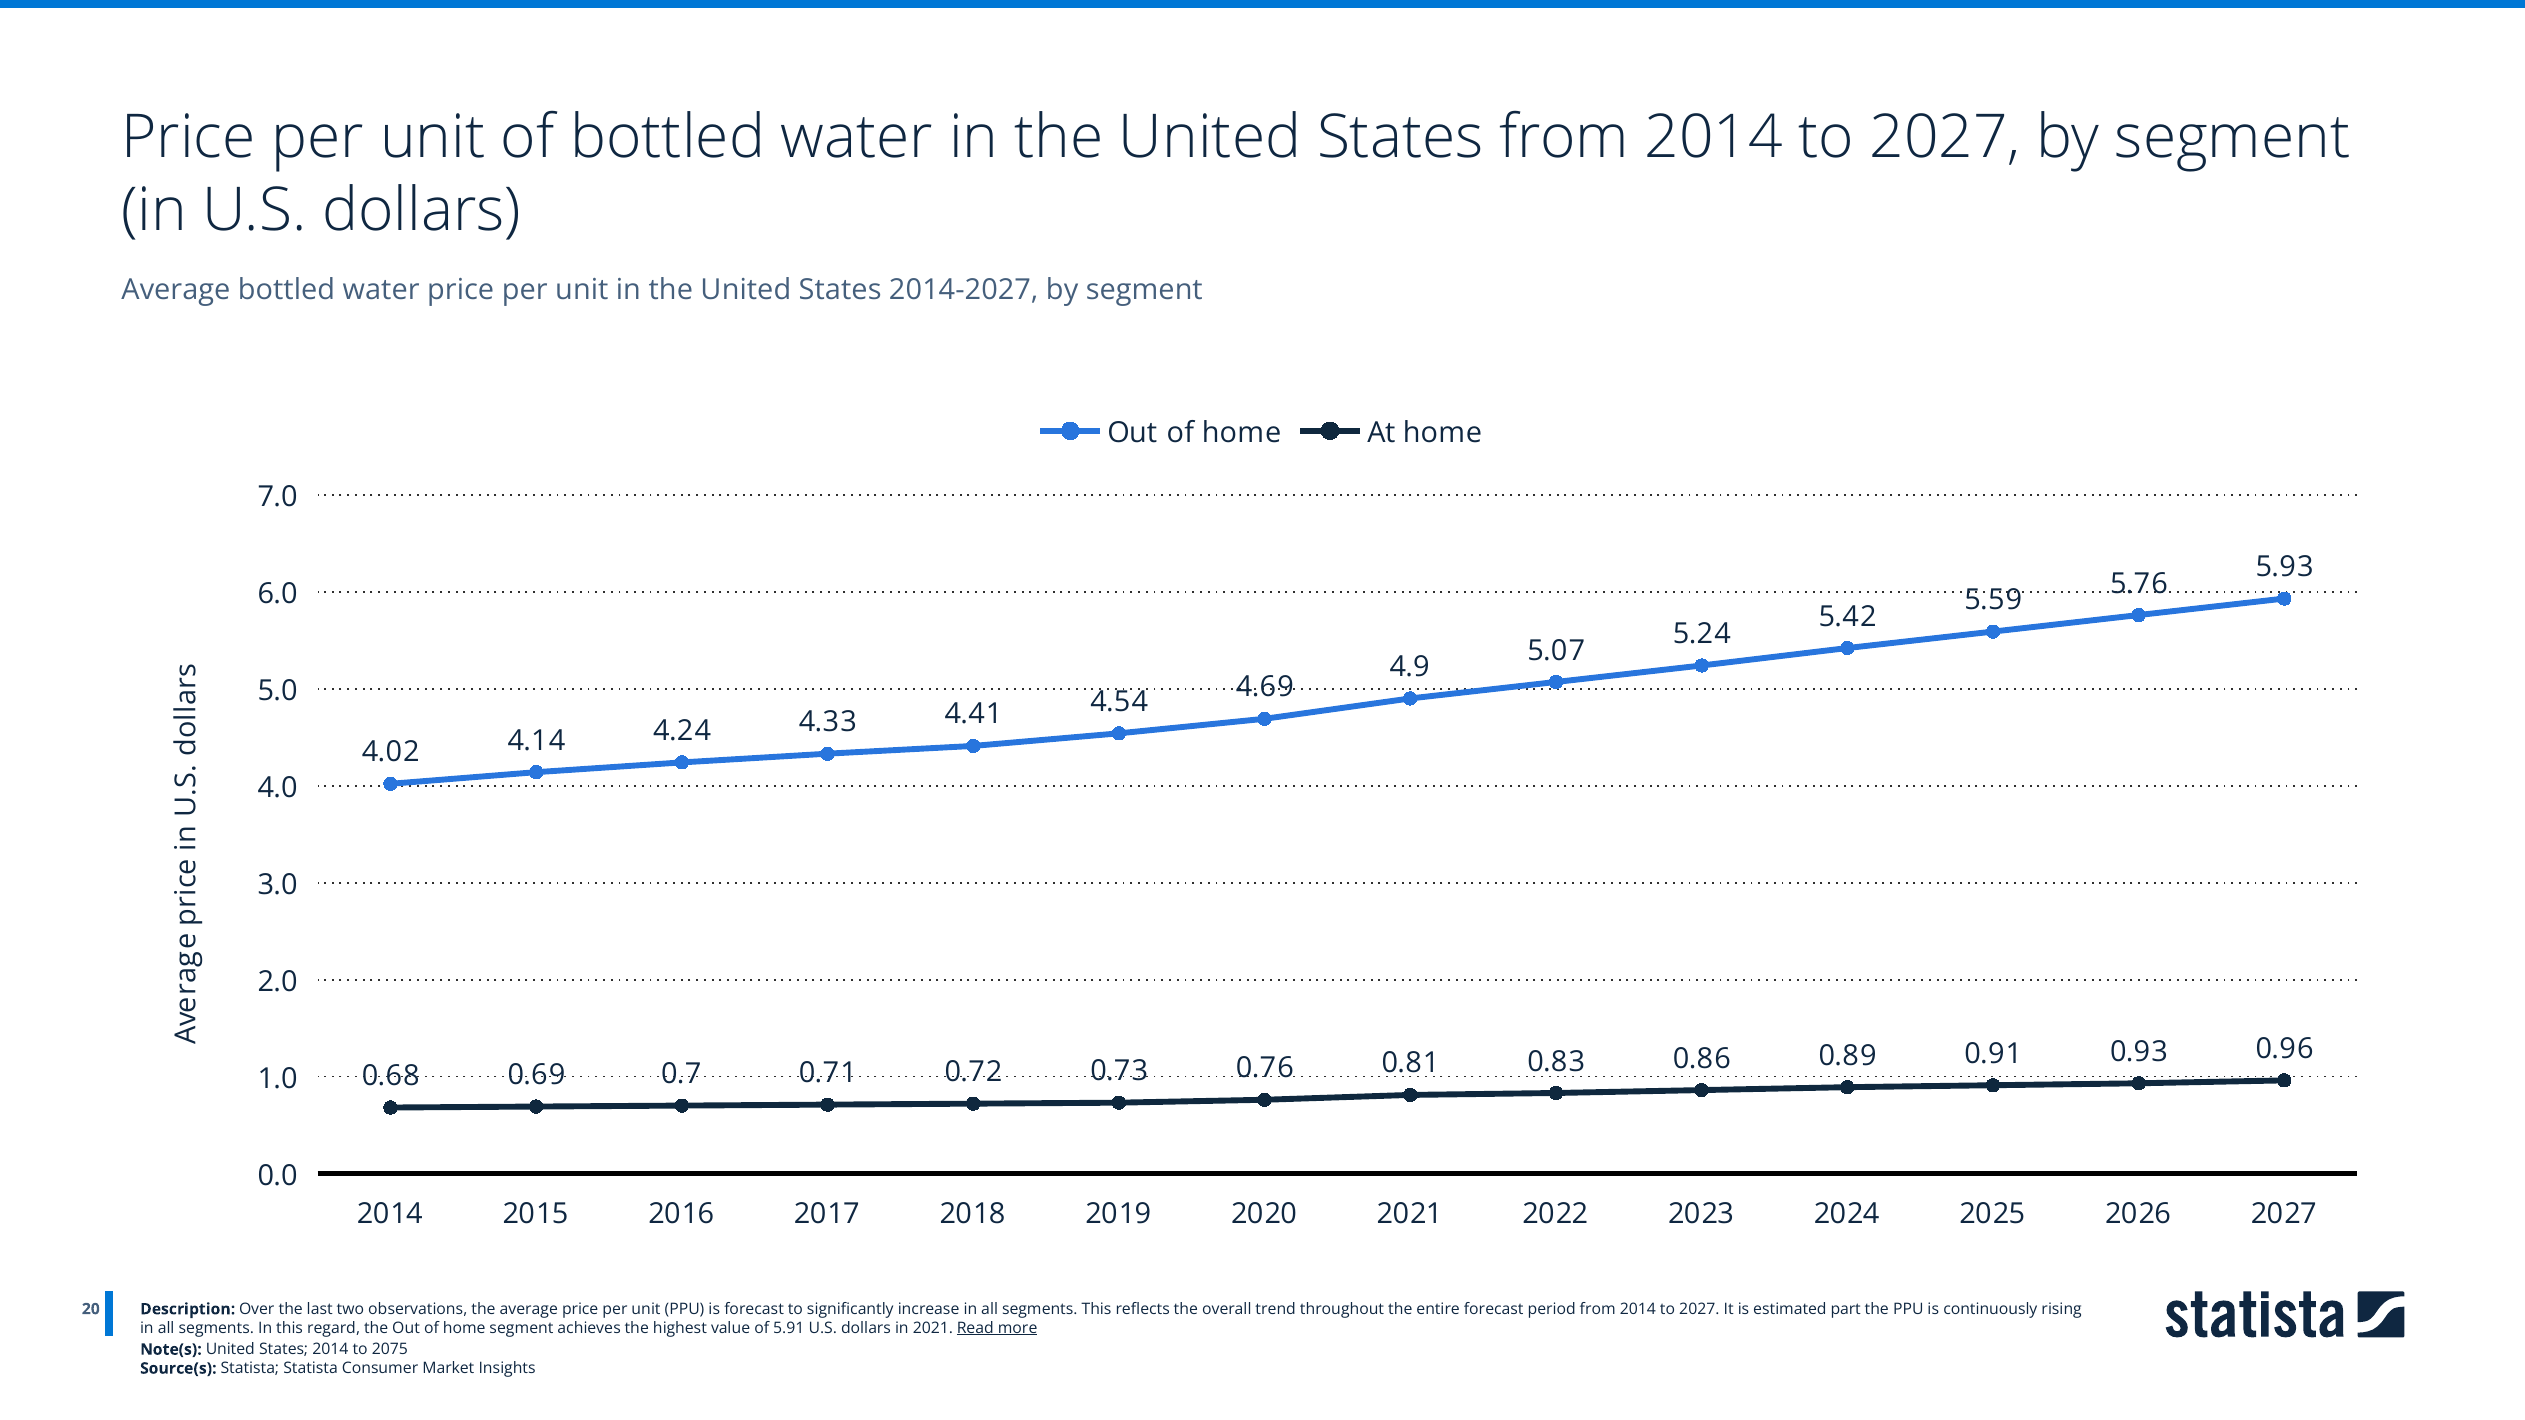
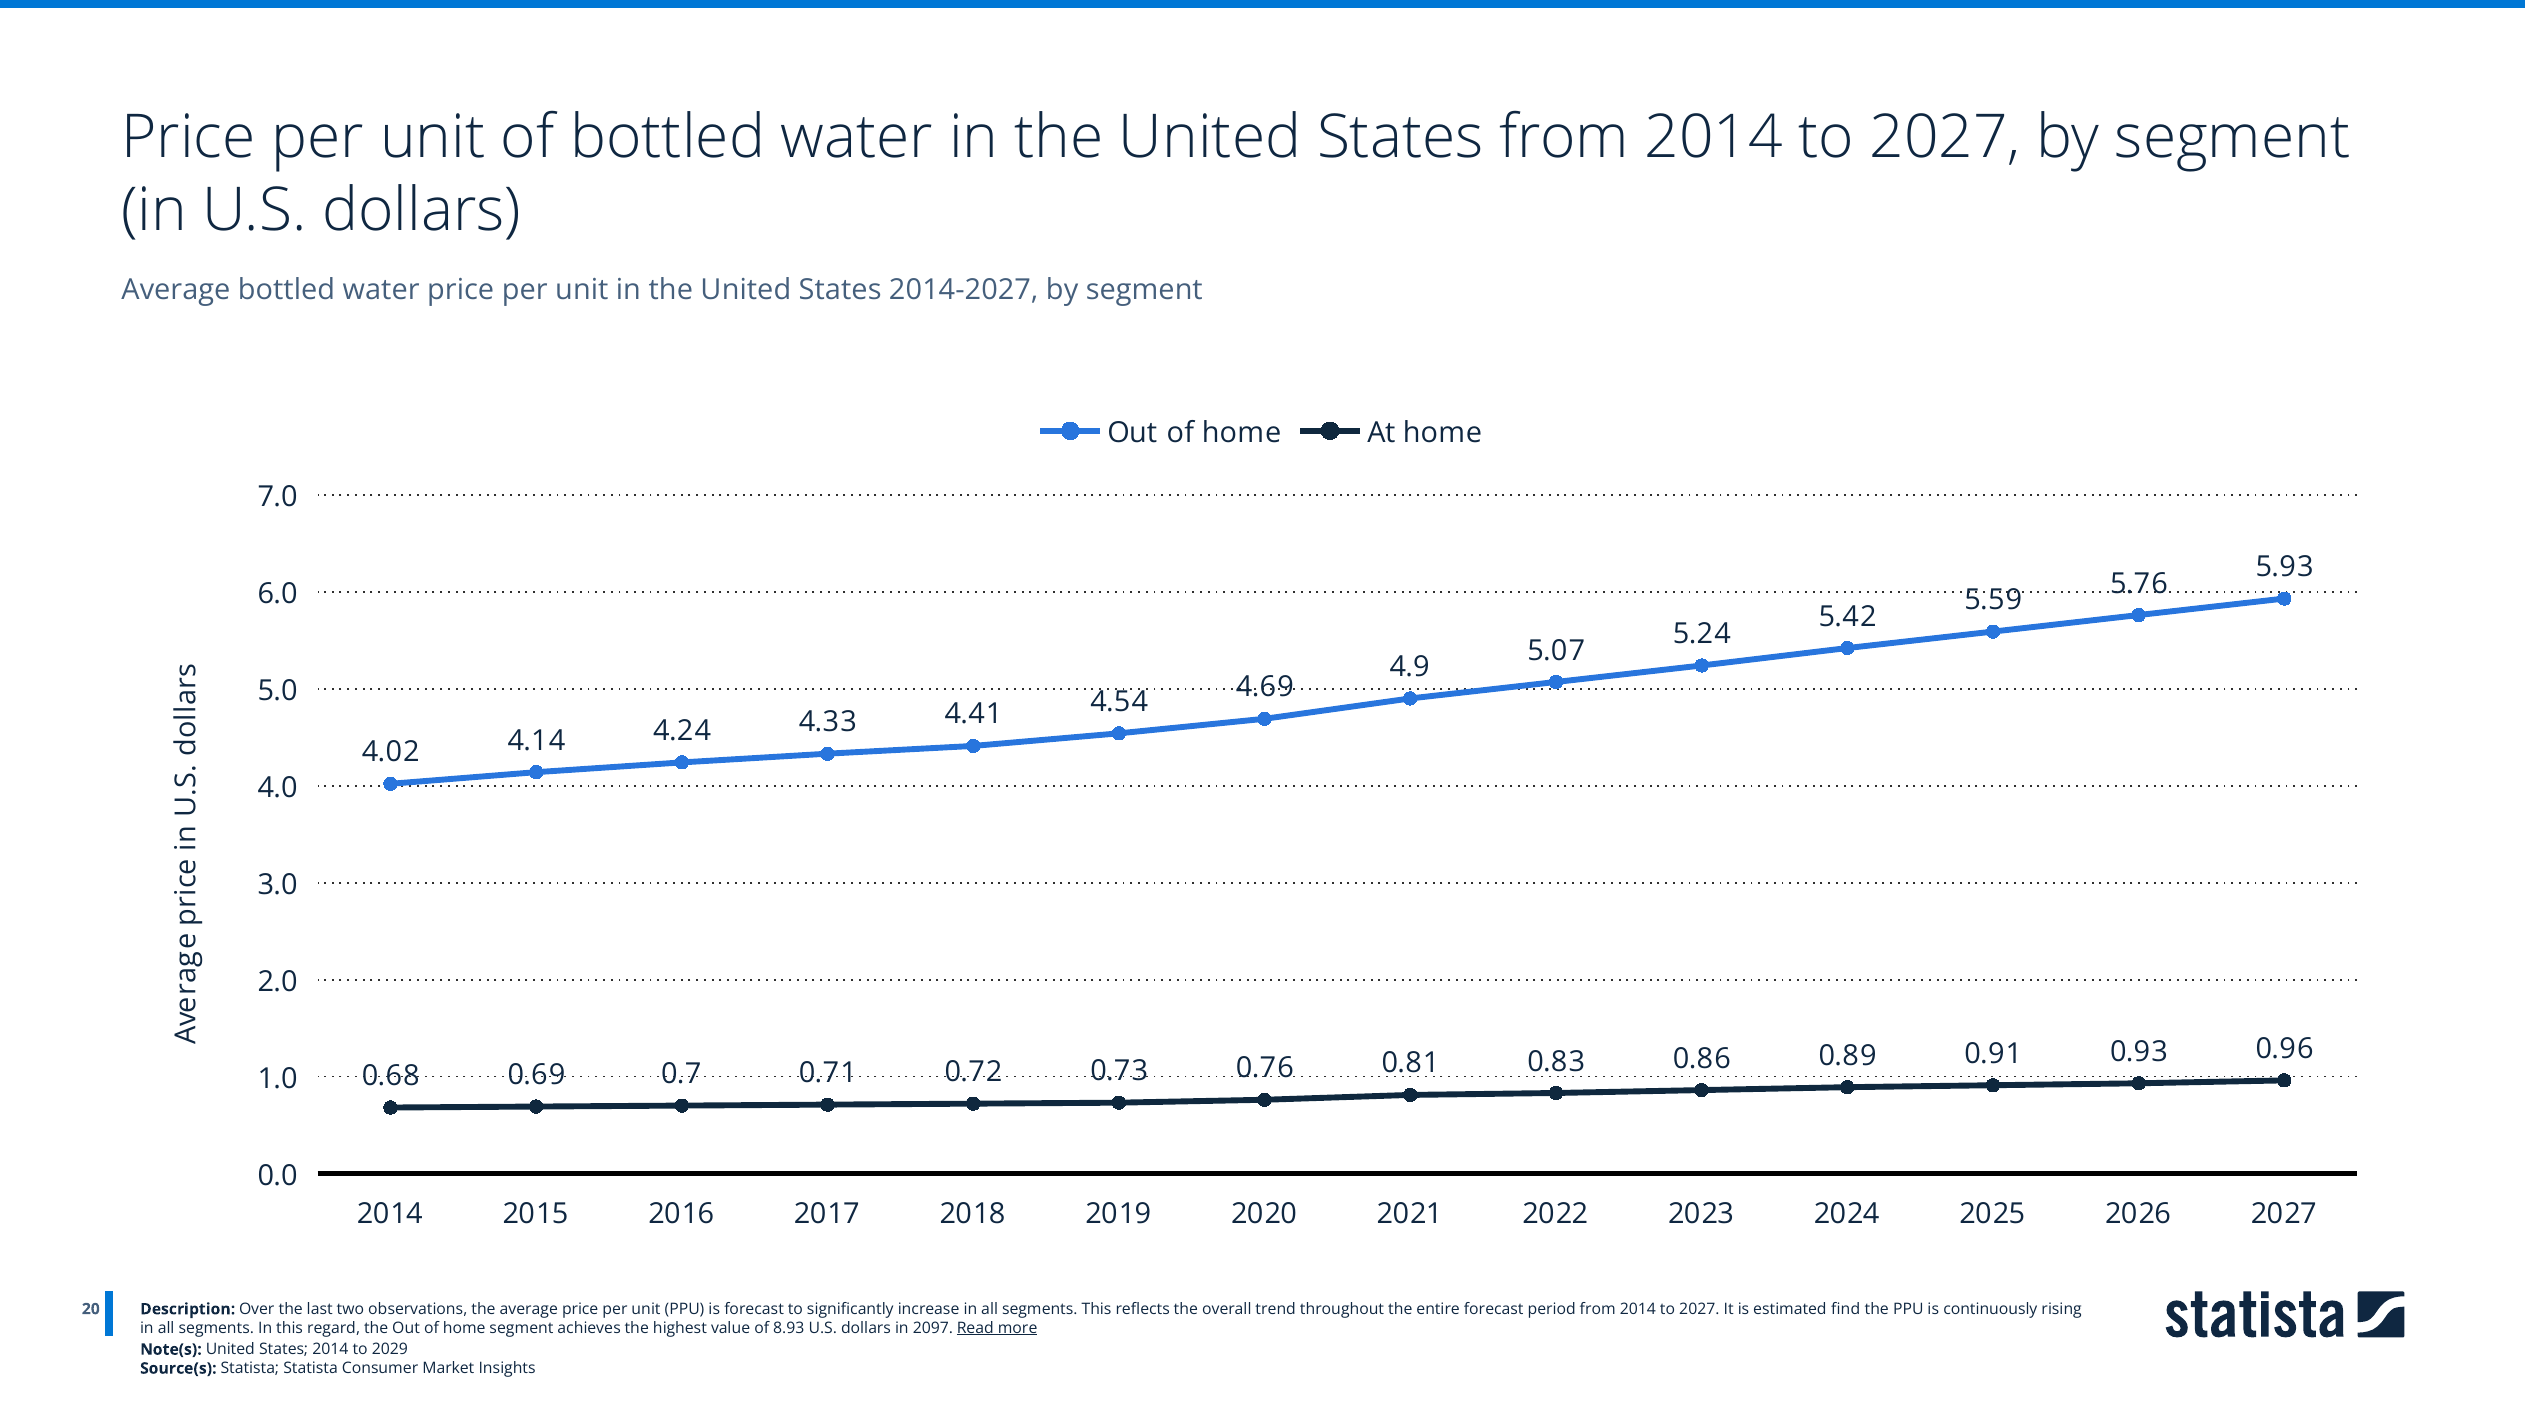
part: part -> find (1846, 1309)
5.91: 5.91 -> 8.93 (789, 1328)
in 2021: 2021 -> 2097 (933, 1328)
2075: 2075 -> 2029 (390, 1350)
